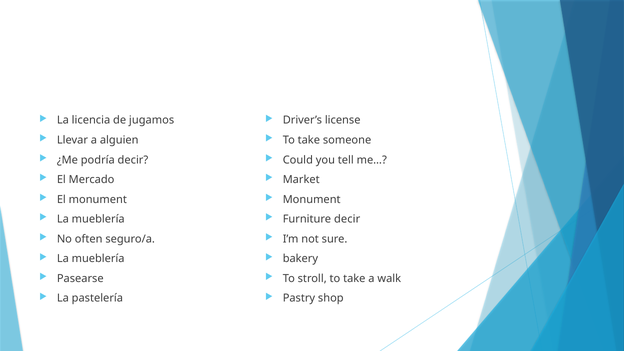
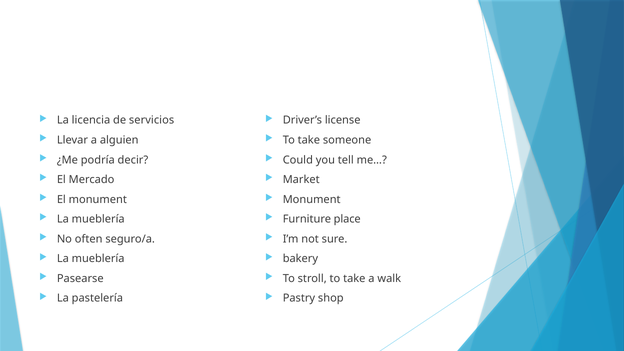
jugamos: jugamos -> servicios (152, 120)
Furniture decir: decir -> place (347, 219)
